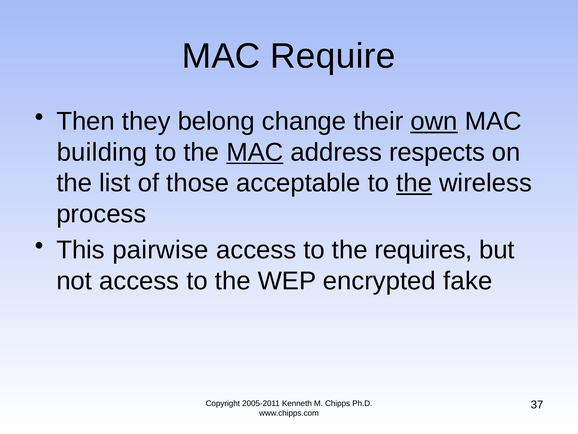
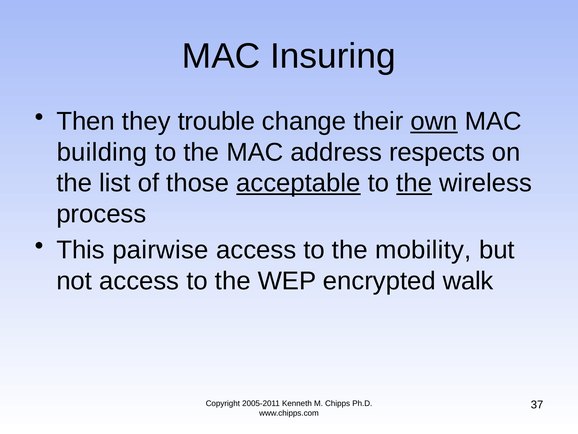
Require: Require -> Insuring (333, 56)
belong: belong -> trouble (216, 121)
MAC underline: present -> none (255, 152)
acceptable underline: none -> present (298, 183)
requires: requires -> mobility (423, 250)
fake: fake -> walk (468, 281)
